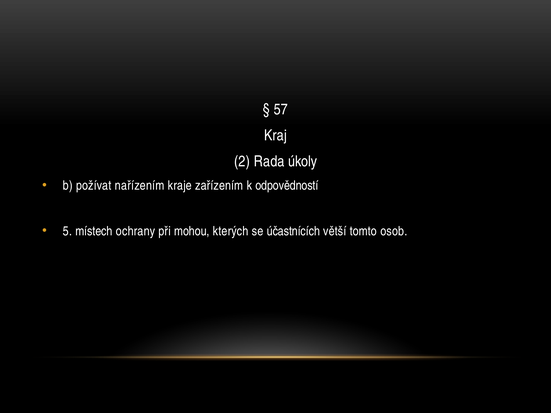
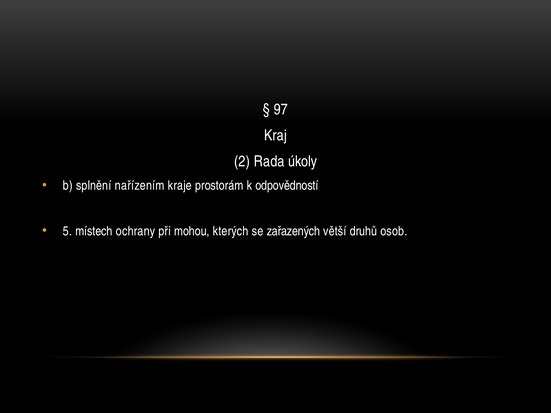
57: 57 -> 97 (281, 109)
požívat: požívat -> splnění (94, 186)
zařízením: zařízením -> prostorám (219, 186)
účastnících: účastnících -> zařazených (293, 231)
tomto: tomto -> druhů (363, 231)
